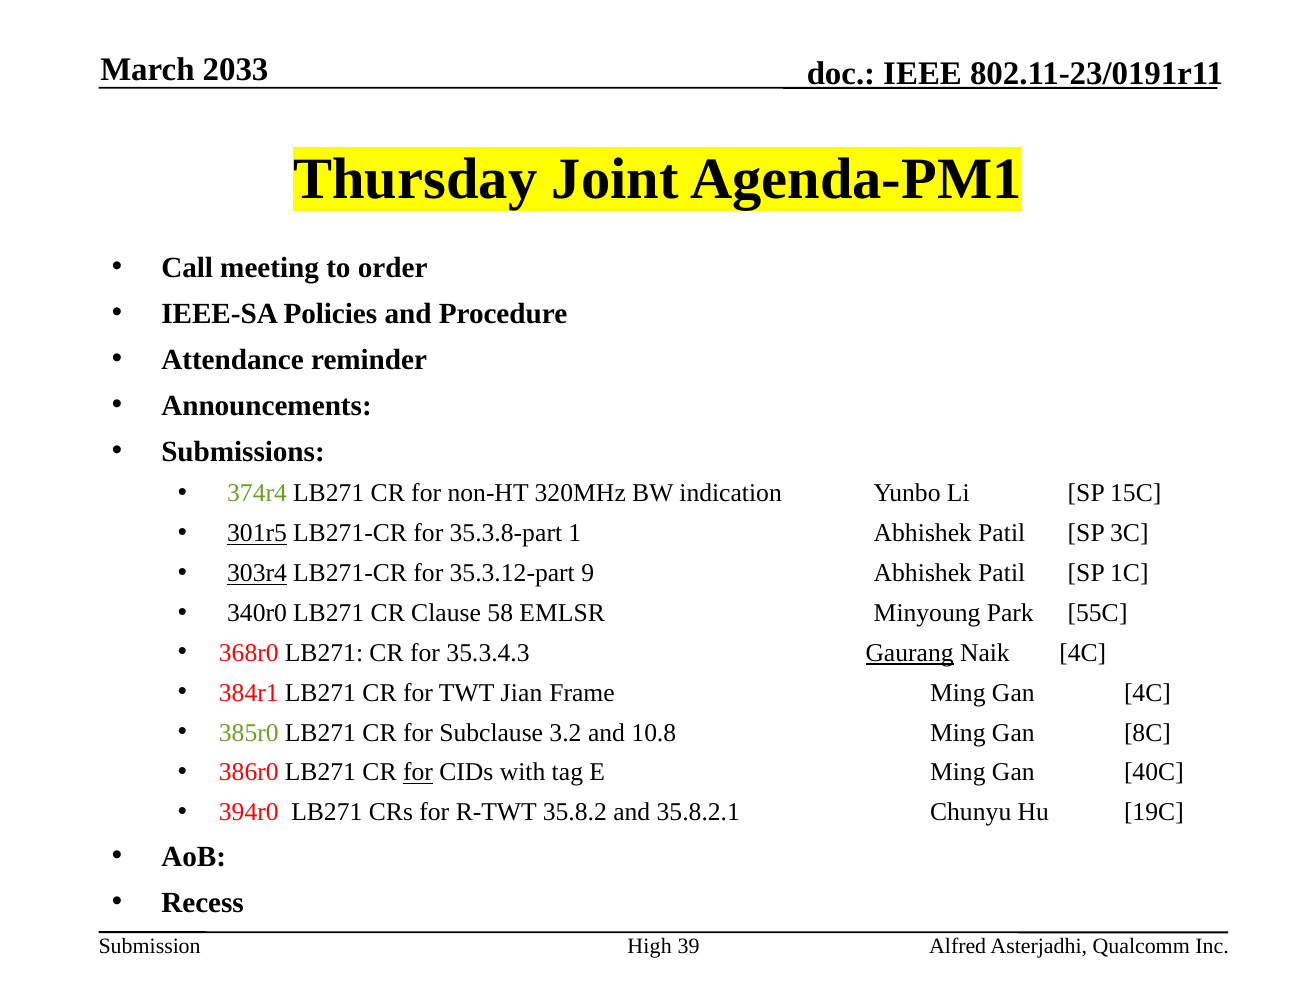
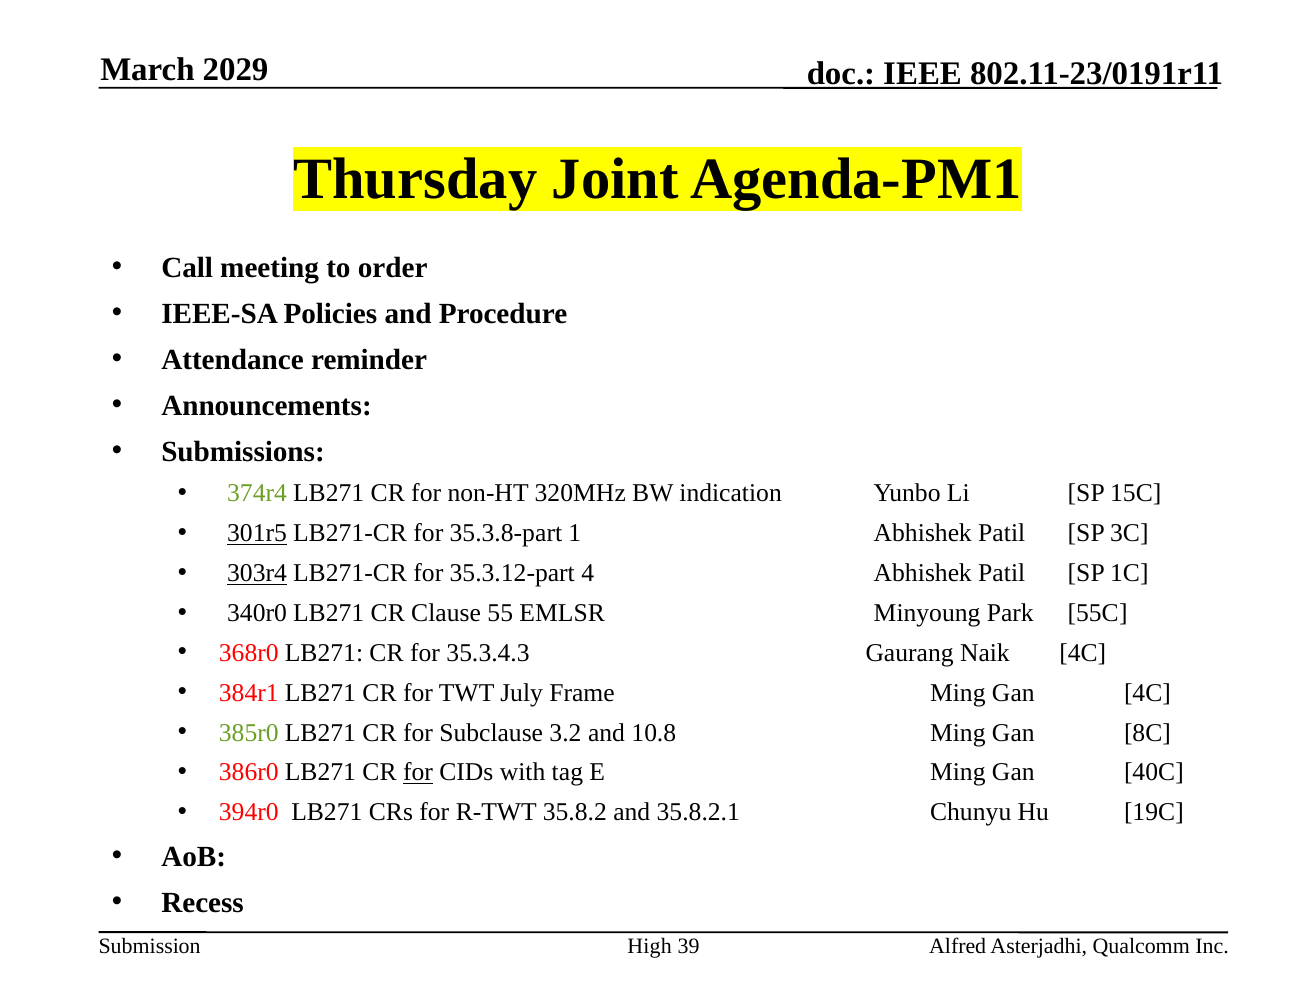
2033: 2033 -> 2029 (236, 70)
9: 9 -> 4 (588, 573)
58: 58 -> 55 (500, 613)
Gaurang underline: present -> none (910, 653)
Jian: Jian -> July (522, 693)
